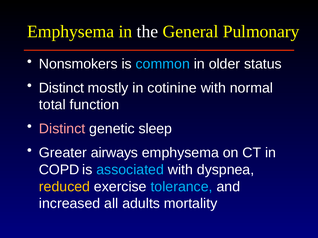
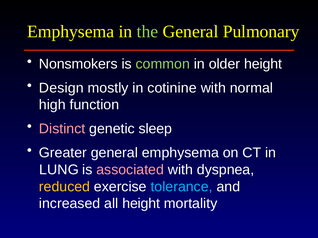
the colour: white -> light green (147, 32)
common colour: light blue -> light green (163, 64)
older status: status -> height (263, 64)
Distinct: Distinct -> Design (61, 88)
total: total -> high (52, 105)
Greater airways: airways -> general (114, 153)
COPD: COPD -> LUNG (59, 170)
associated colour: light blue -> pink (130, 170)
all adults: adults -> height (141, 204)
